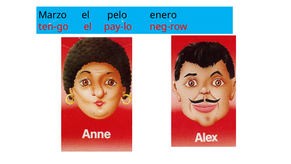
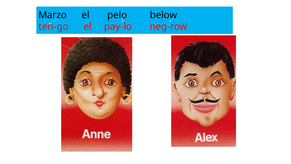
enero: enero -> below (164, 15)
